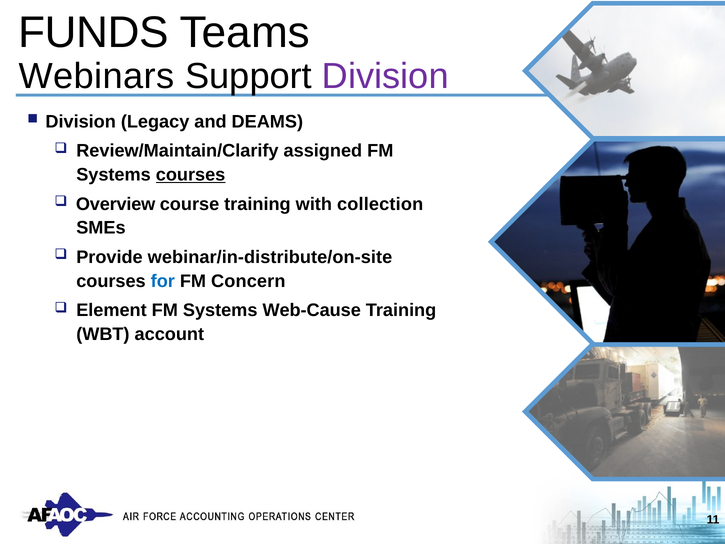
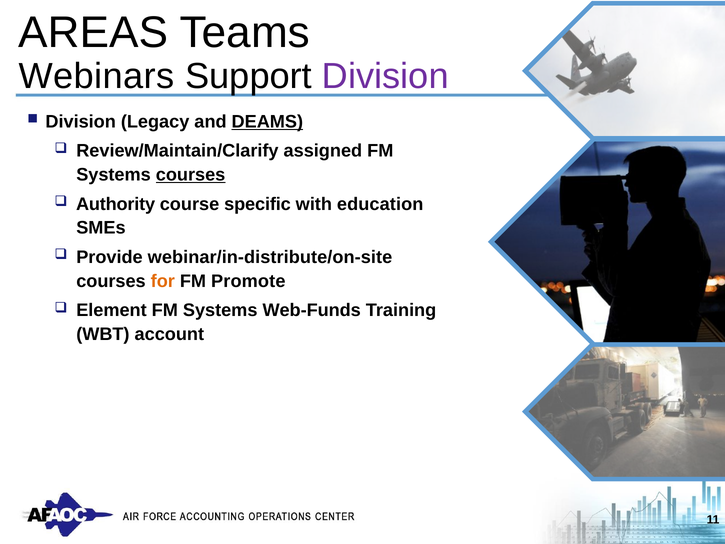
FUNDS: FUNDS -> AREAS (93, 33)
DEAMS underline: none -> present (267, 122)
Overview: Overview -> Authority (116, 204)
course training: training -> specific (258, 204)
collection: collection -> education (380, 204)
for colour: blue -> orange (163, 281)
Concern: Concern -> Promote (248, 281)
Web-Cause: Web-Cause -> Web-Funds (312, 310)
